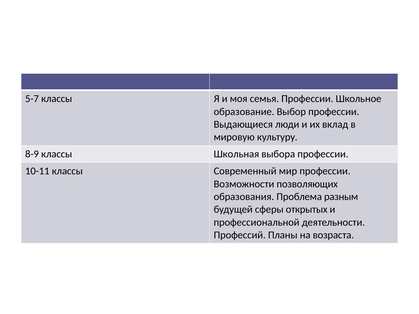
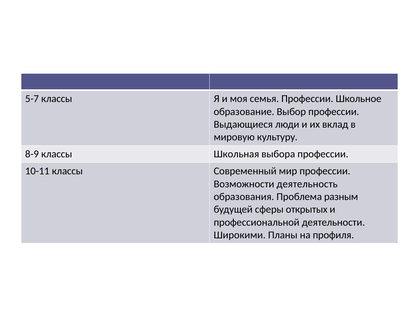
позволяющих: позволяющих -> деятельность (307, 184)
Профессий: Профессий -> Широкими (240, 235)
возраста: возраста -> профиля (333, 235)
